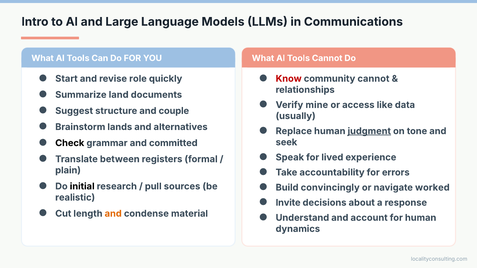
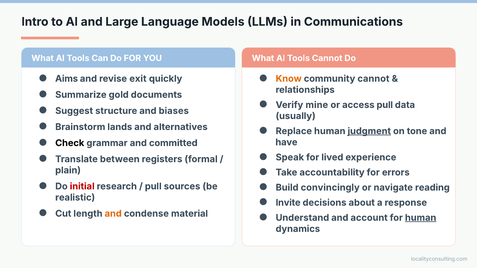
Start: Start -> Aims (67, 79)
role: role -> exit (138, 79)
Know colour: red -> orange (289, 79)
land: land -> gold (119, 95)
access like: like -> pull (385, 105)
couple: couple -> biases (174, 111)
seek: seek -> have (286, 142)
initial colour: black -> red (82, 187)
worked: worked -> reading (432, 188)
human underline: none -> present (421, 218)
